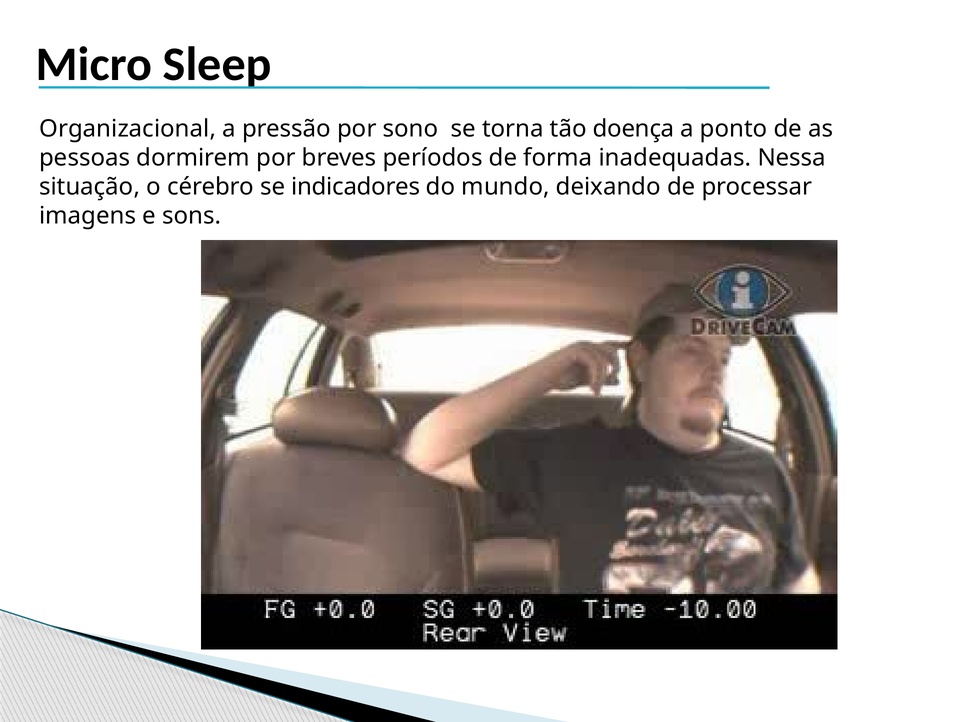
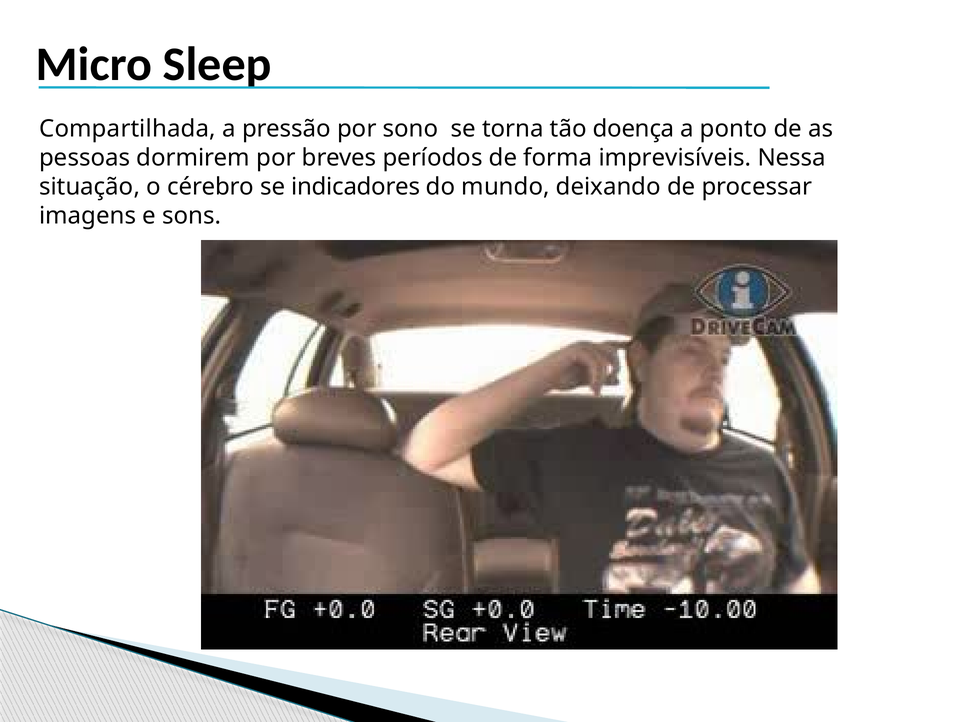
Organizacional: Organizacional -> Compartilhada (128, 129)
inadequadas: inadequadas -> imprevisíveis (675, 158)
